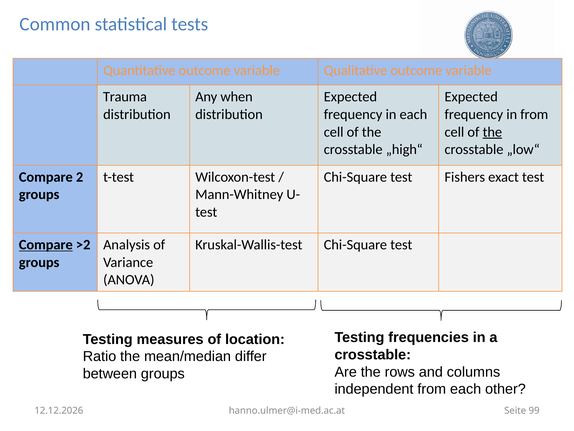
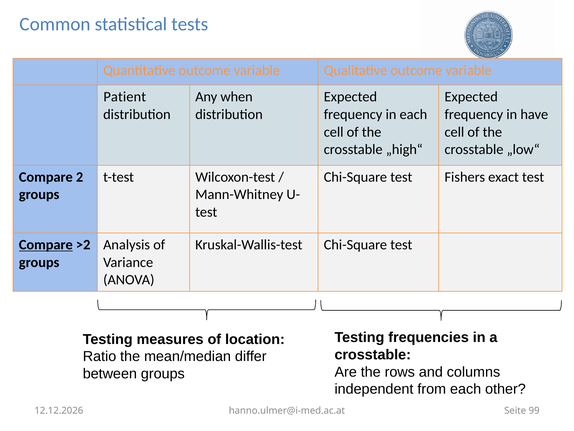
Trauma: Trauma -> Patient (125, 97)
in from: from -> have (534, 114)
the underline: present -> none (492, 132)
